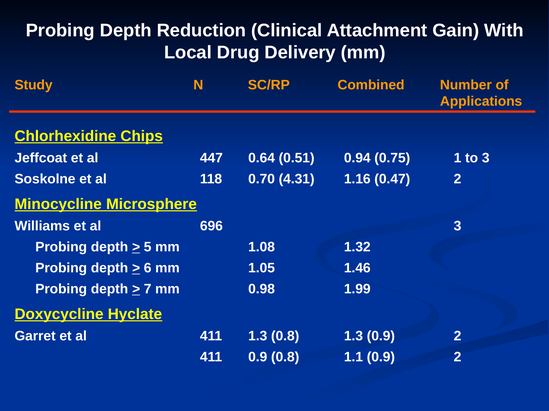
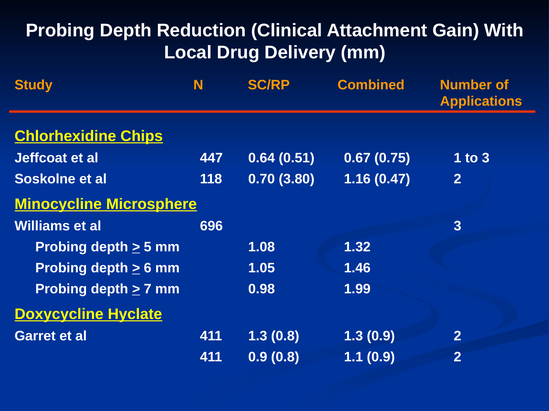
0.94: 0.94 -> 0.67 (357, 158)
4.31: 4.31 -> 3.80 (297, 179)
